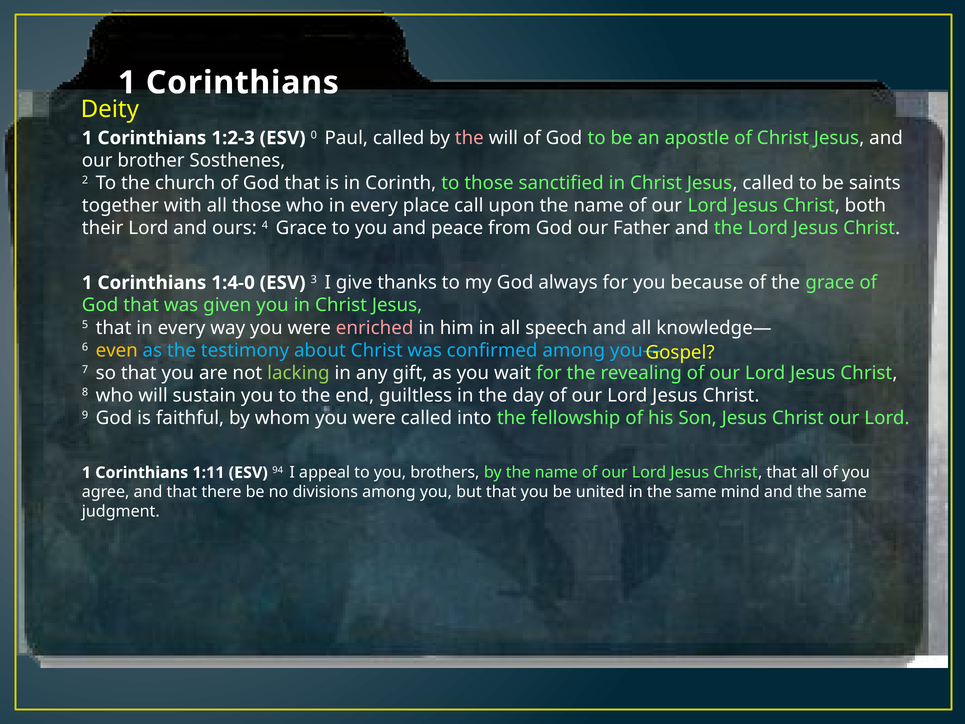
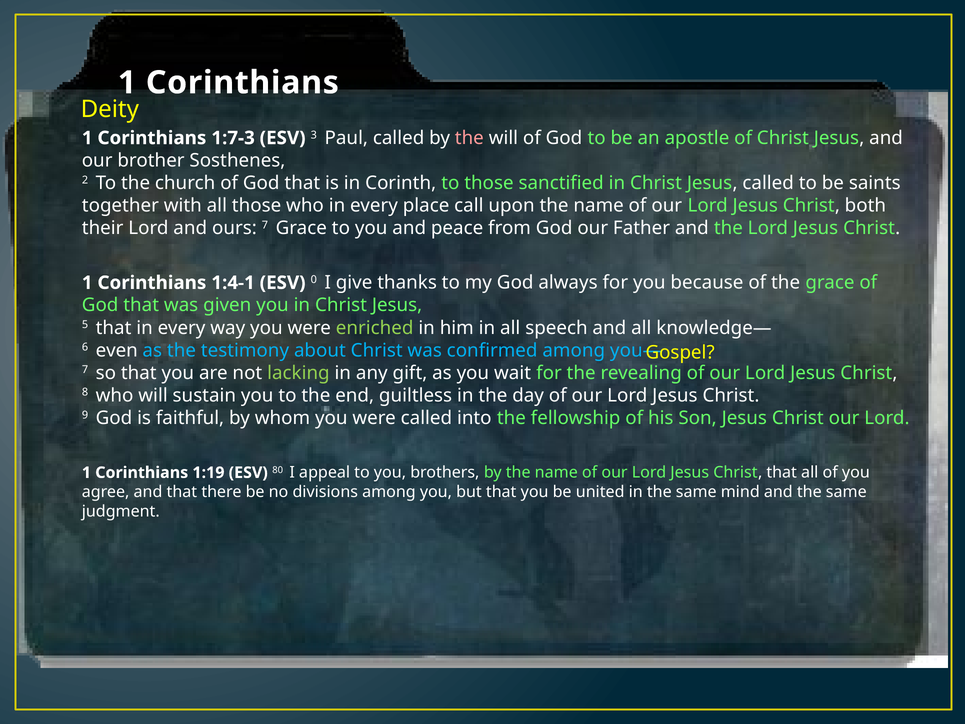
1:2-3: 1:2-3 -> 1:7-3 (233, 138)
0: 0 -> 3 (314, 135)
ours 4: 4 -> 7 (265, 225)
1:4-0: 1:4-0 -> 1:4-1 (233, 283)
3: 3 -> 0 (314, 280)
enriched colour: pink -> light green (375, 328)
even colour: yellow -> white (117, 350)
1:11: 1:11 -> 1:19 (208, 472)
94: 94 -> 80 (278, 470)
